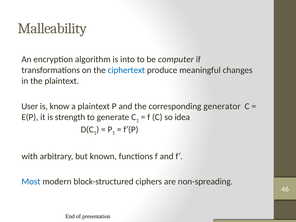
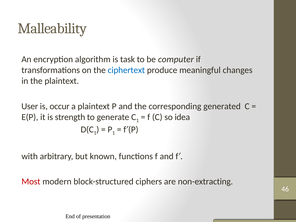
into: into -> task (128, 59)
know: know -> occur (60, 106)
generator: generator -> generated (222, 106)
Most colour: blue -> red (31, 182)
non-spreading: non-spreading -> non-extracting (205, 182)
